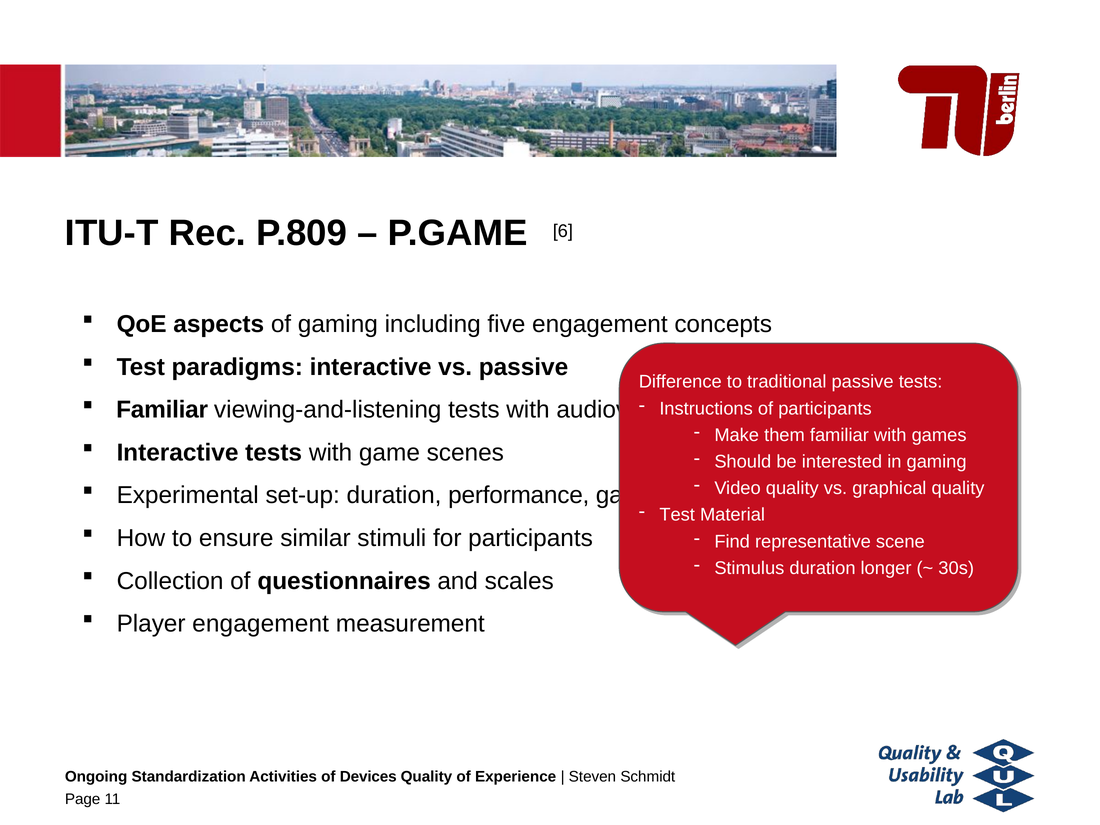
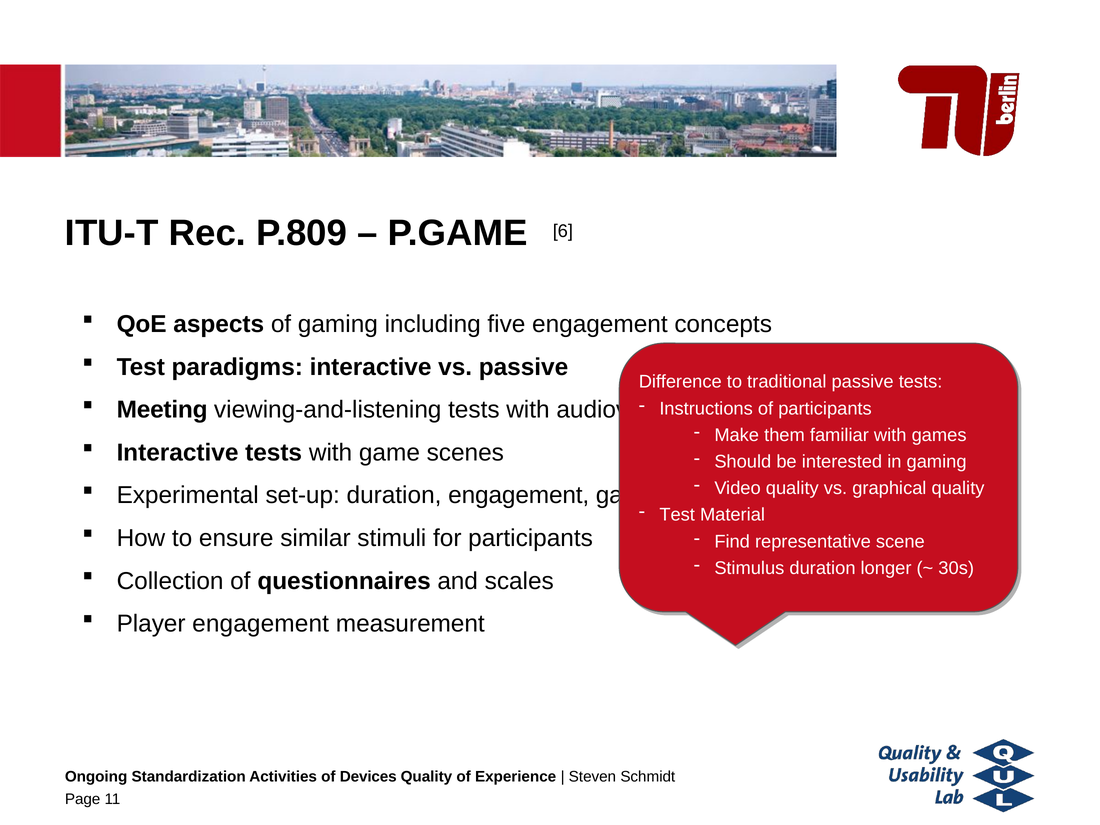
Familiar: Familiar -> Meeting (162, 410)
duration performance: performance -> engagement (519, 495)
